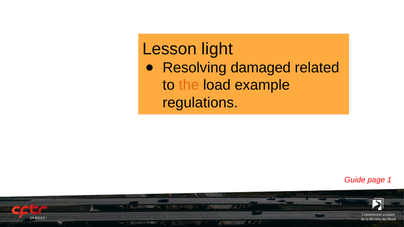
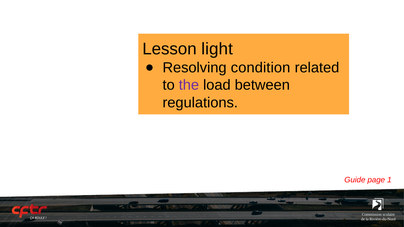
damaged: damaged -> condition (261, 68)
the colour: orange -> purple (189, 85)
example: example -> between (262, 85)
